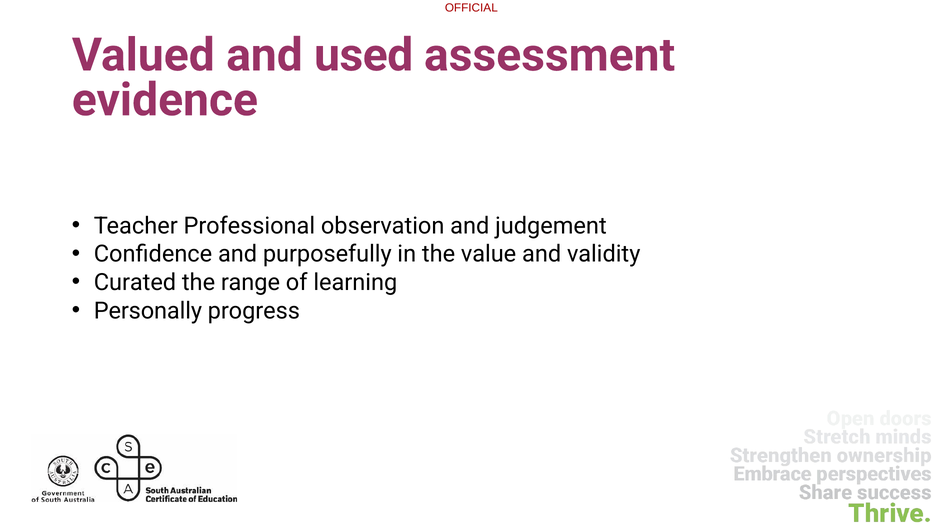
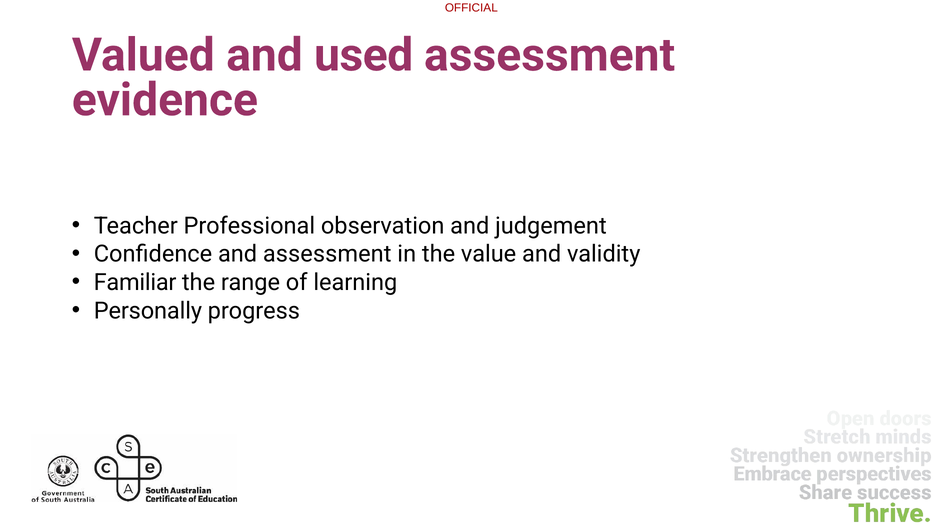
and purposefully: purposefully -> assessment (327, 254)
Curated: Curated -> Familiar (135, 283)
